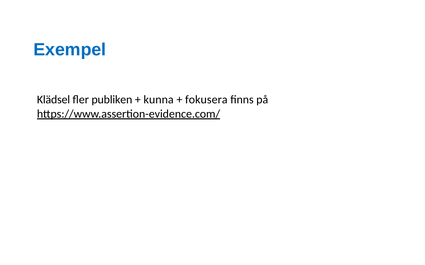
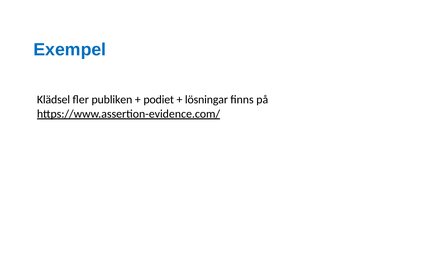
kunna: kunna -> podiet (159, 100)
fokusera: fokusera -> lösningar (206, 100)
